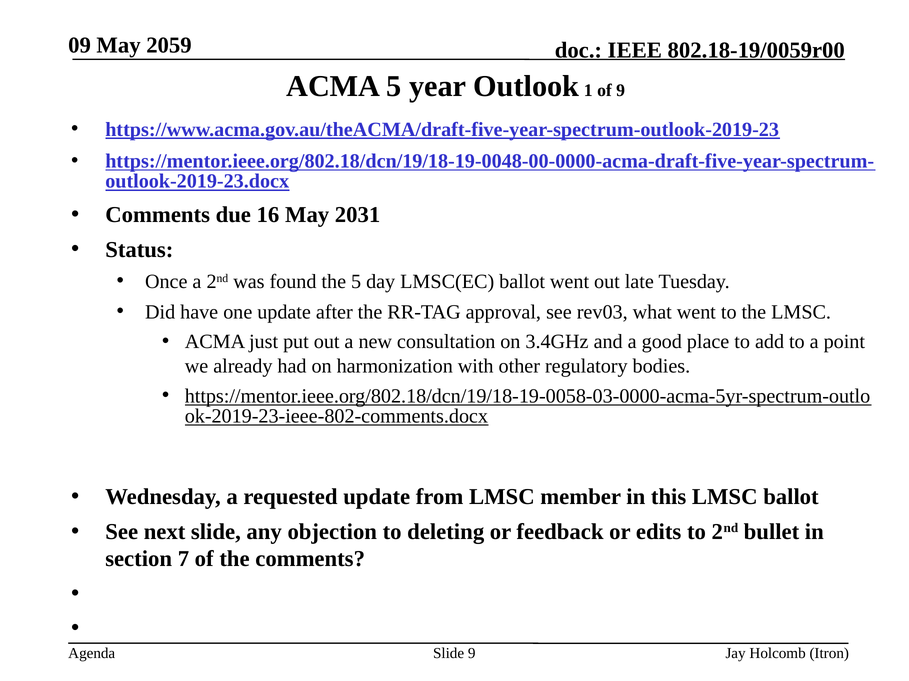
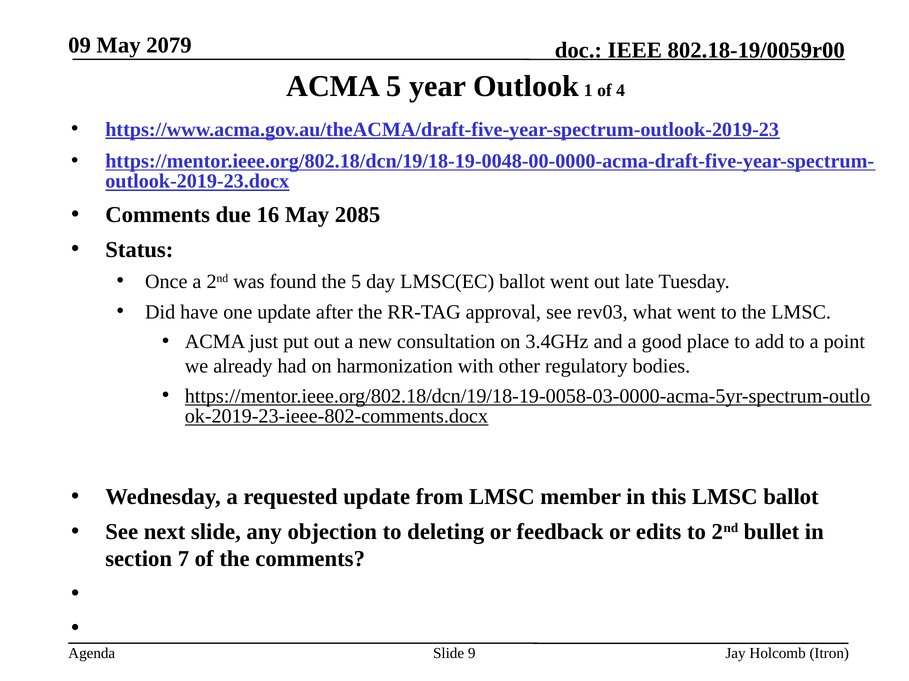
2059: 2059 -> 2079 (169, 45)
of 9: 9 -> 4 (621, 91)
2031: 2031 -> 2085 (358, 215)
